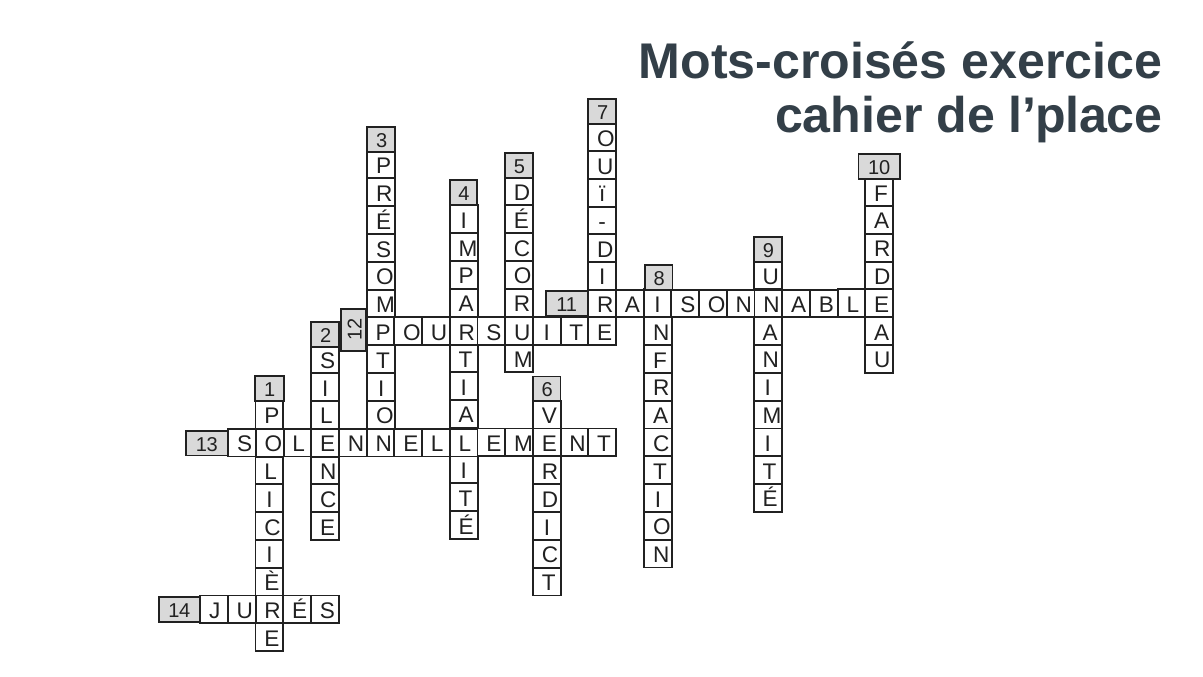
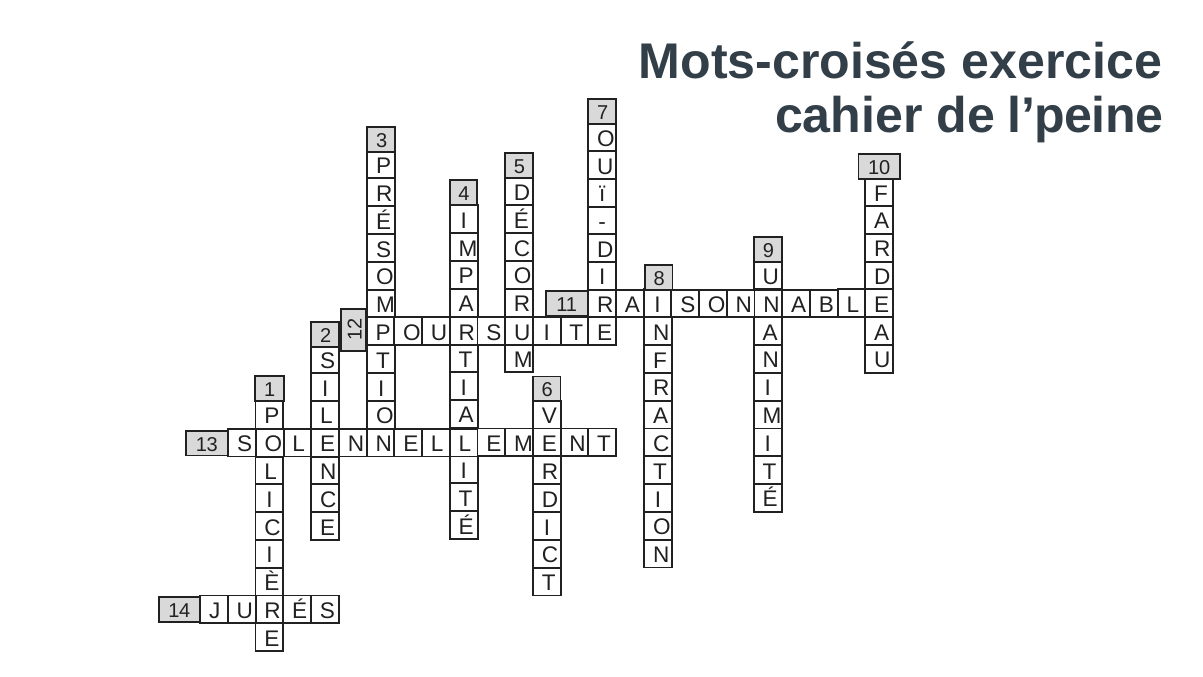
l’place: l’place -> l’peine (1086, 116)
